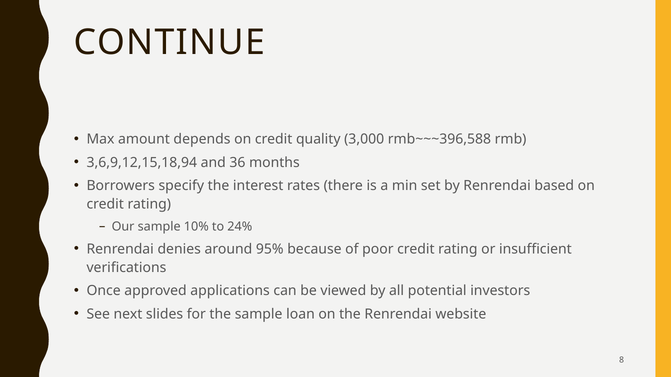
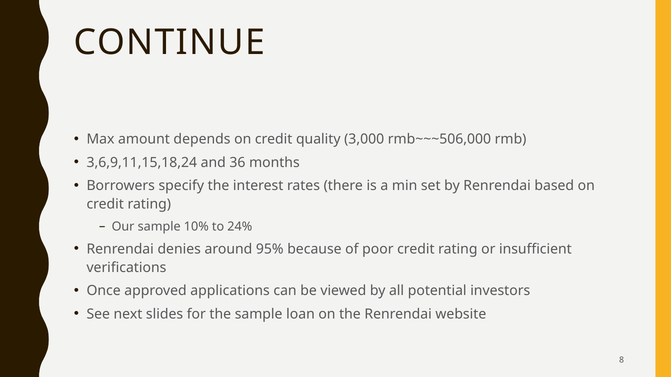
rmb~~~396,588: rmb~~~396,588 -> rmb~~~506,000 (439, 139)
3,6,9,12,15,18,94: 3,6,9,12,15,18,94 -> 3,6,9,11,15,18,24 (142, 163)
